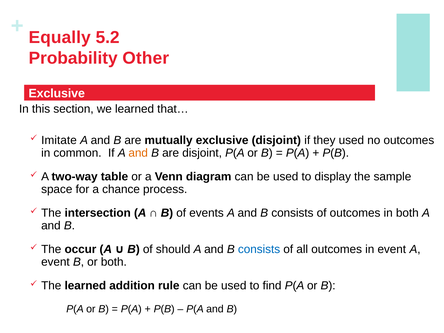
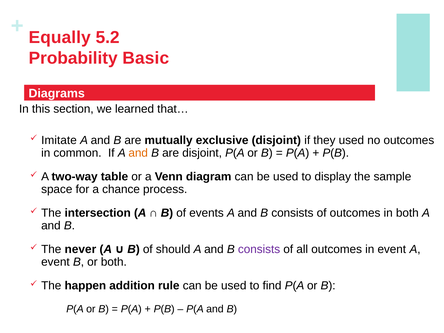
Other: Other -> Basic (146, 58)
Exclusive: Exclusive -> Diagrams (57, 94)
occur: occur -> never (80, 249)
consists colour: blue -> purple (259, 249)
The learned: learned -> happen (85, 286)
